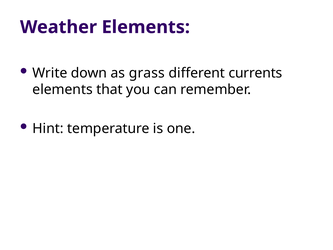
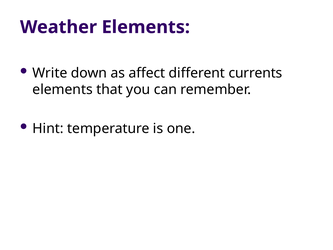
grass: grass -> affect (147, 73)
